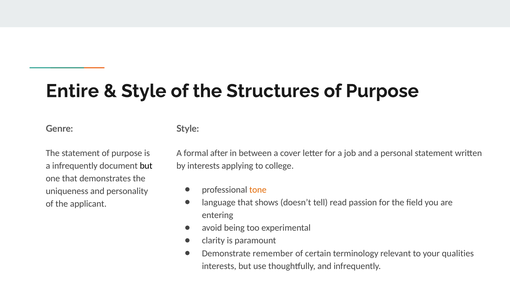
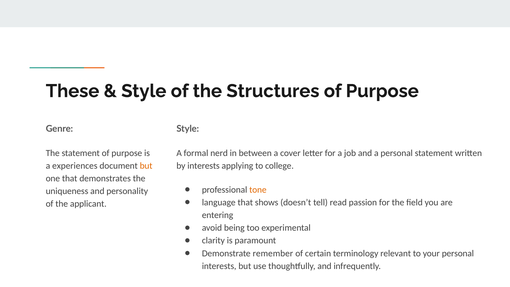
Entire: Entire -> These (73, 91)
after: after -> nerd (219, 153)
a infrequently: infrequently -> experiences (75, 166)
but colour: black -> orange (146, 166)
your qualities: qualities -> personal (458, 253)
